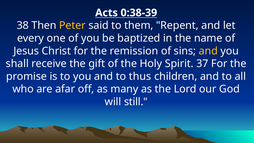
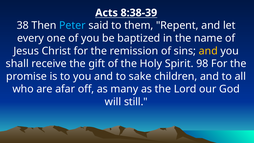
0:38-39: 0:38-39 -> 8:38-39 (139, 13)
Peter colour: yellow -> light blue (72, 25)
37: 37 -> 98 (202, 64)
thus: thus -> sake (140, 76)
